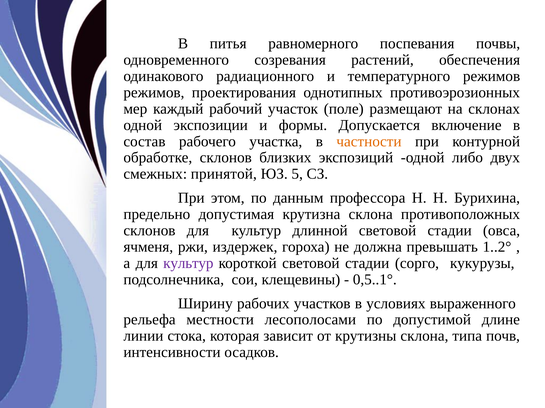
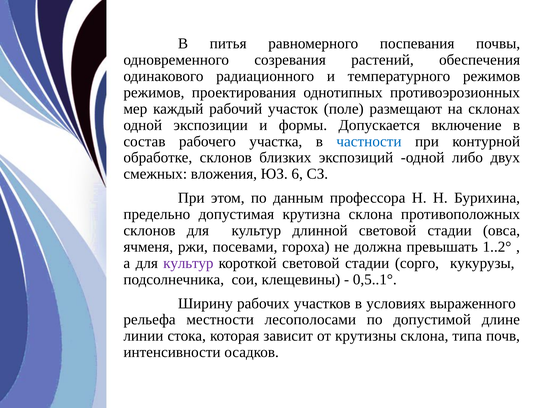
частности colour: orange -> blue (369, 142)
принятой: принятой -> вложения (224, 174)
5: 5 -> 6 (297, 174)
издержек: издержек -> посевами (245, 247)
